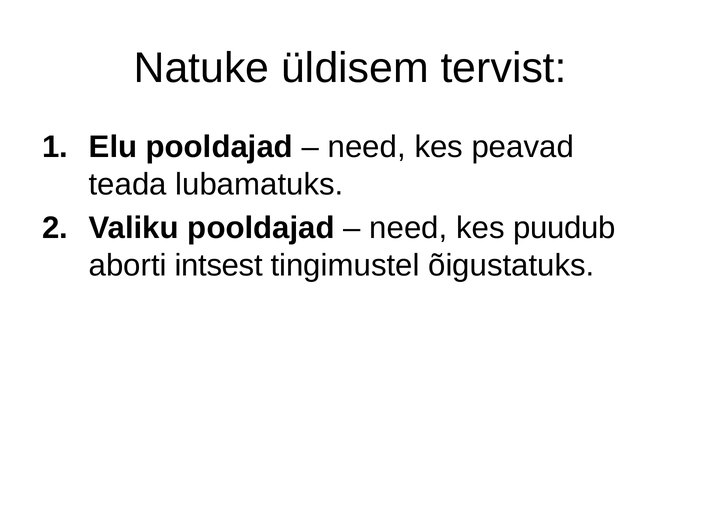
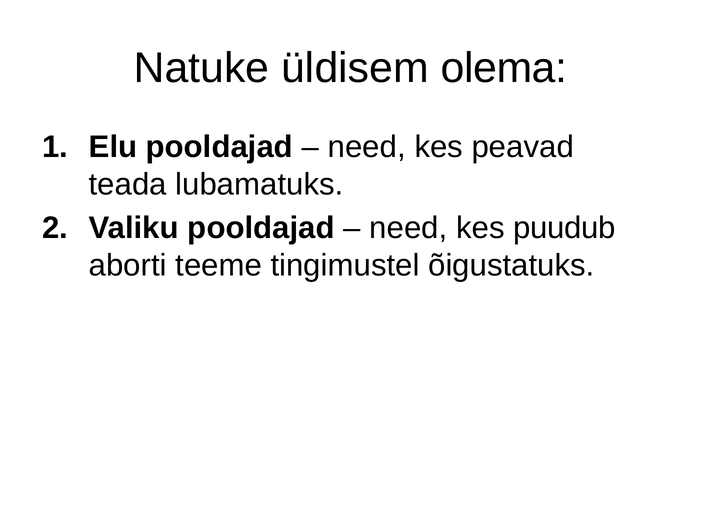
tervist: tervist -> olema (504, 68)
intsest: intsest -> teeme (219, 265)
